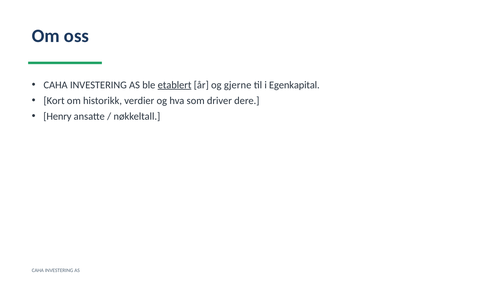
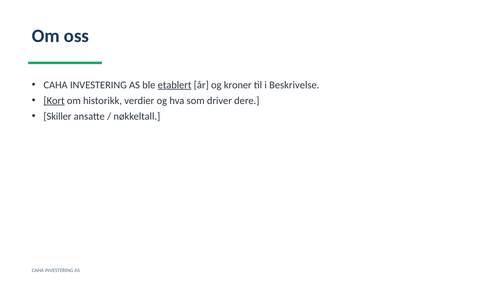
gjerne: gjerne -> kroner (238, 85)
Egenkapital: Egenkapital -> Beskrivelse (294, 85)
Kort underline: none -> present (54, 100)
Henry: Henry -> Skiller (57, 116)
